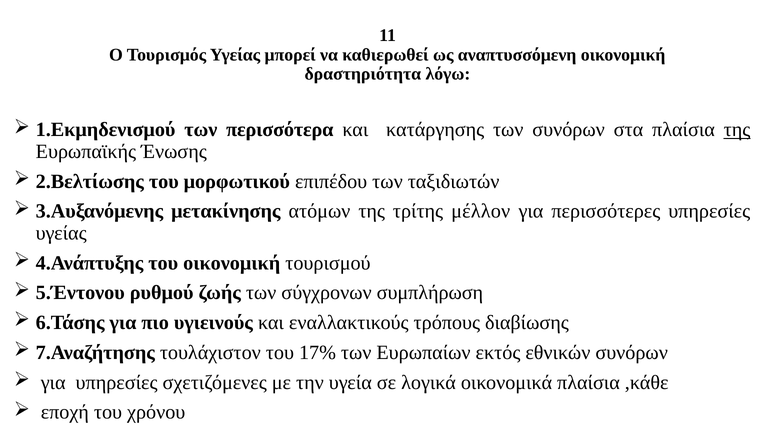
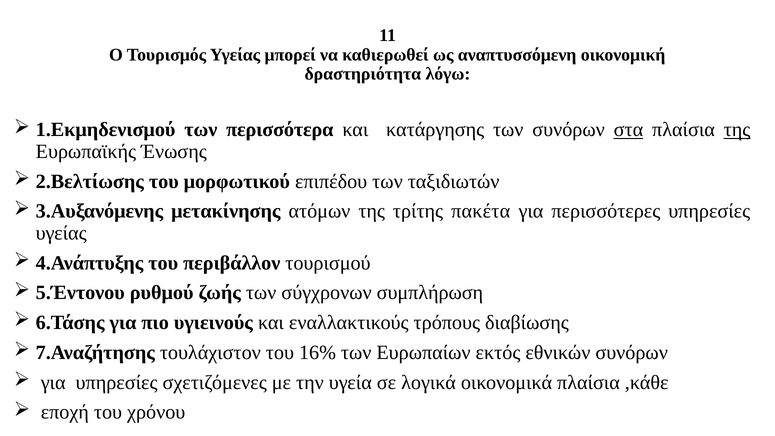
στα underline: none -> present (628, 130)
μέλλον: μέλλον -> πακέτα (481, 211)
του οικονομική: οικονομική -> περιβάλλον (232, 263)
17%: 17% -> 16% (318, 352)
